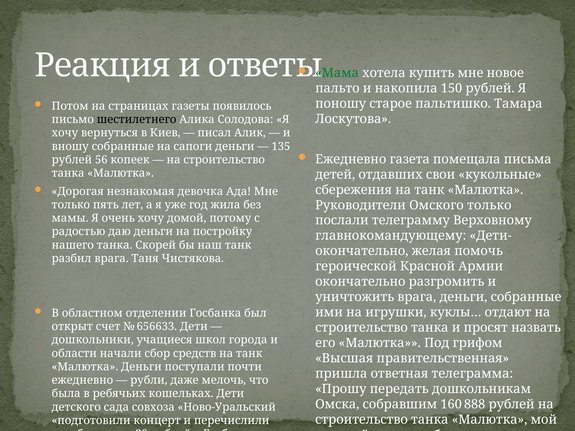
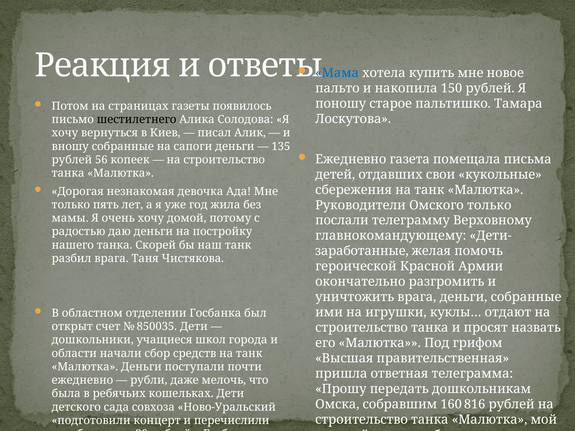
Мама colour: green -> blue (337, 73)
окончательно: окончательно -> заработанные (362, 251)
656633: 656633 -> 850035 (157, 327)
888: 888 -> 816 (475, 404)
